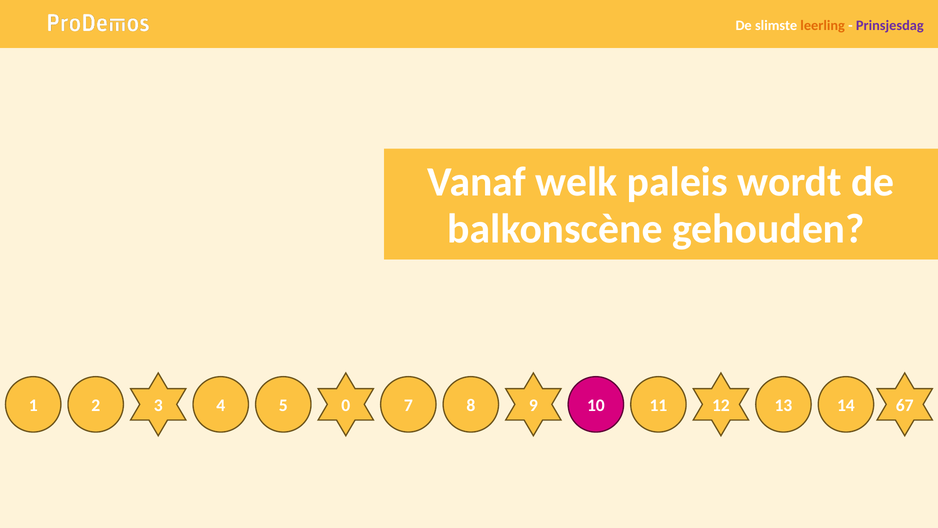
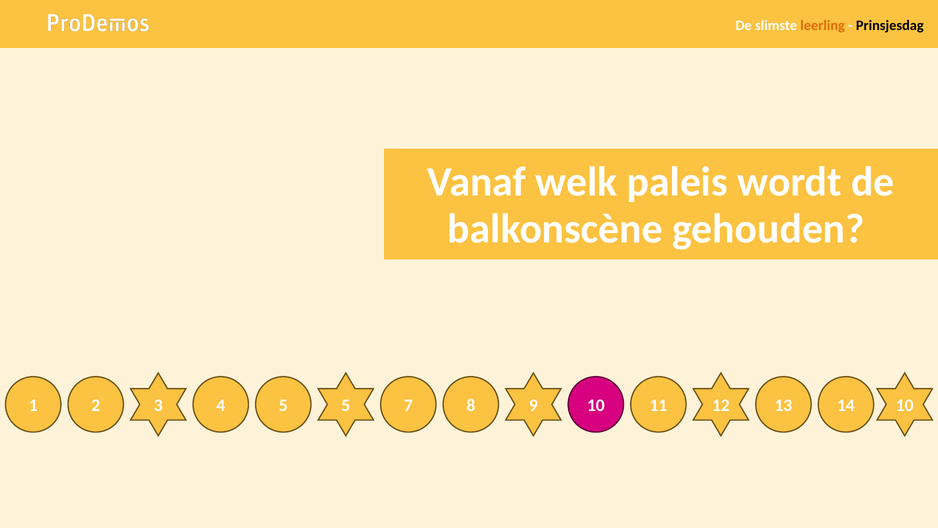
Prinsjesdag colour: purple -> black (890, 25)
5 0: 0 -> 5 (346, 405)
14 67: 67 -> 10 (905, 405)
